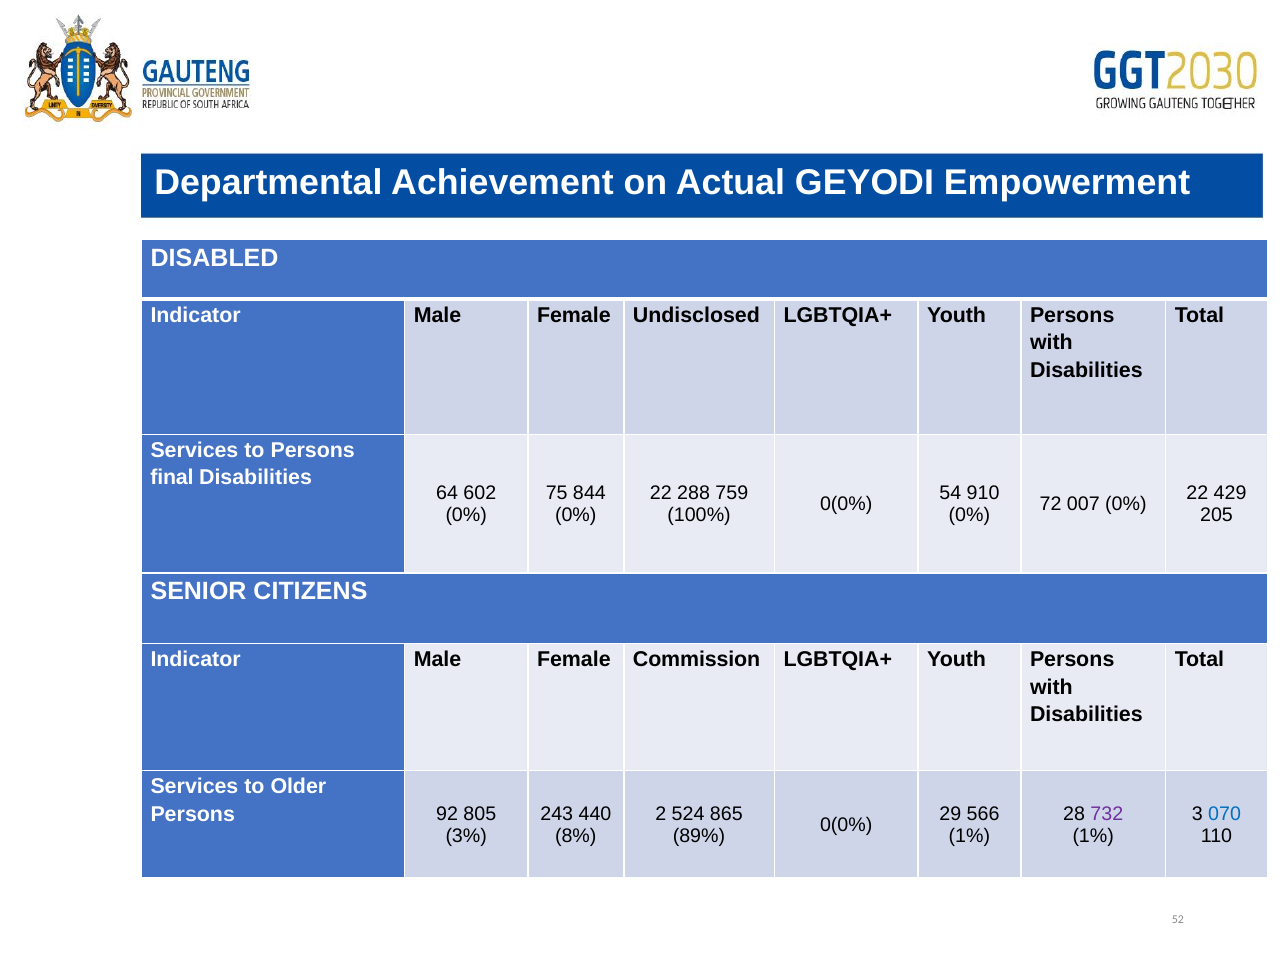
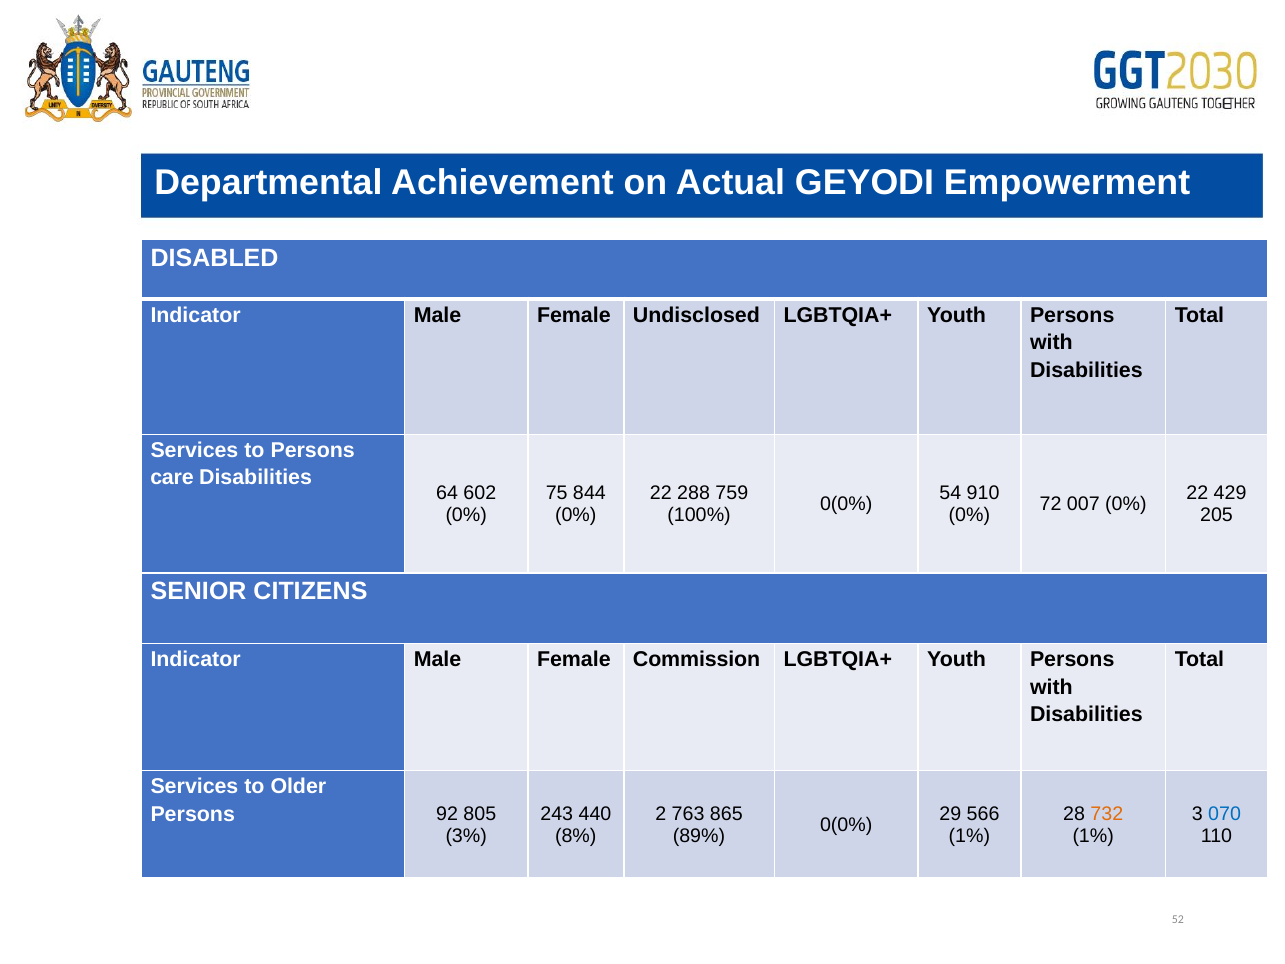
final: final -> care (172, 478)
524: 524 -> 763 (688, 814)
732 colour: purple -> orange (1107, 814)
